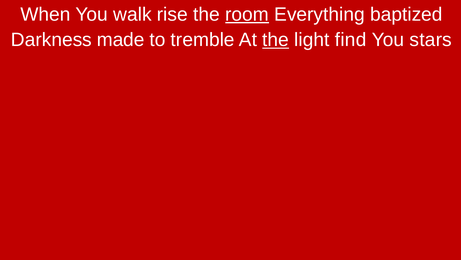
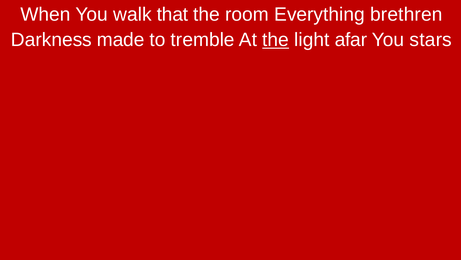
rise: rise -> that (173, 14)
room underline: present -> none (247, 14)
baptized: baptized -> brethren (406, 14)
find: find -> afar (351, 40)
